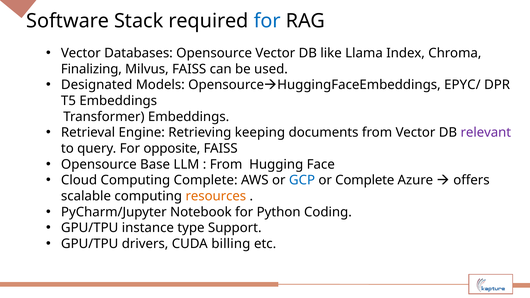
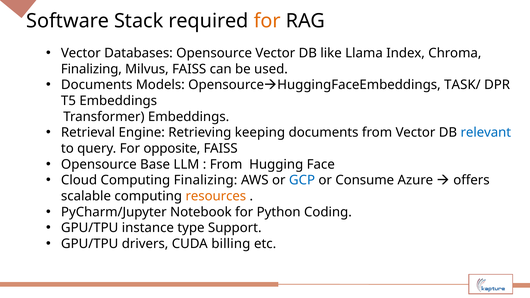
for colour: blue -> orange (267, 21)
Designated: Designated -> Documents (97, 85)
EPYC/: EPYC/ -> TASK/ (462, 85)
relevant colour: purple -> blue (486, 133)
Computing Complete: Complete -> Finalizing (206, 180)
or Complete: Complete -> Consume (365, 180)
